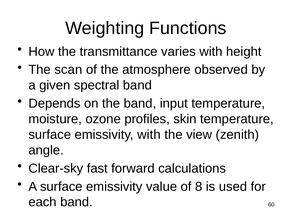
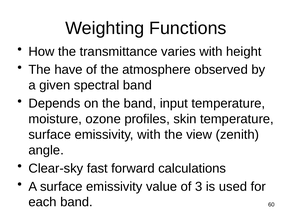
scan: scan -> have (68, 70)
8: 8 -> 3 (199, 187)
